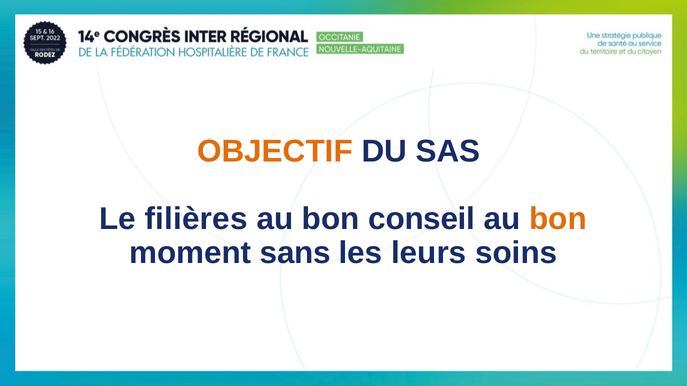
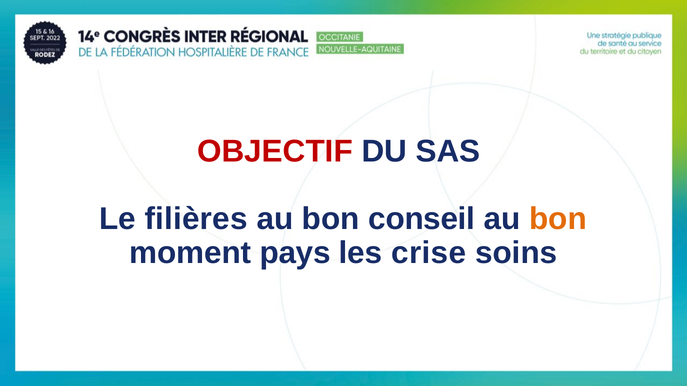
OBJECTIF colour: orange -> red (275, 151)
sans: sans -> pays (295, 253)
leurs: leurs -> crise (429, 253)
